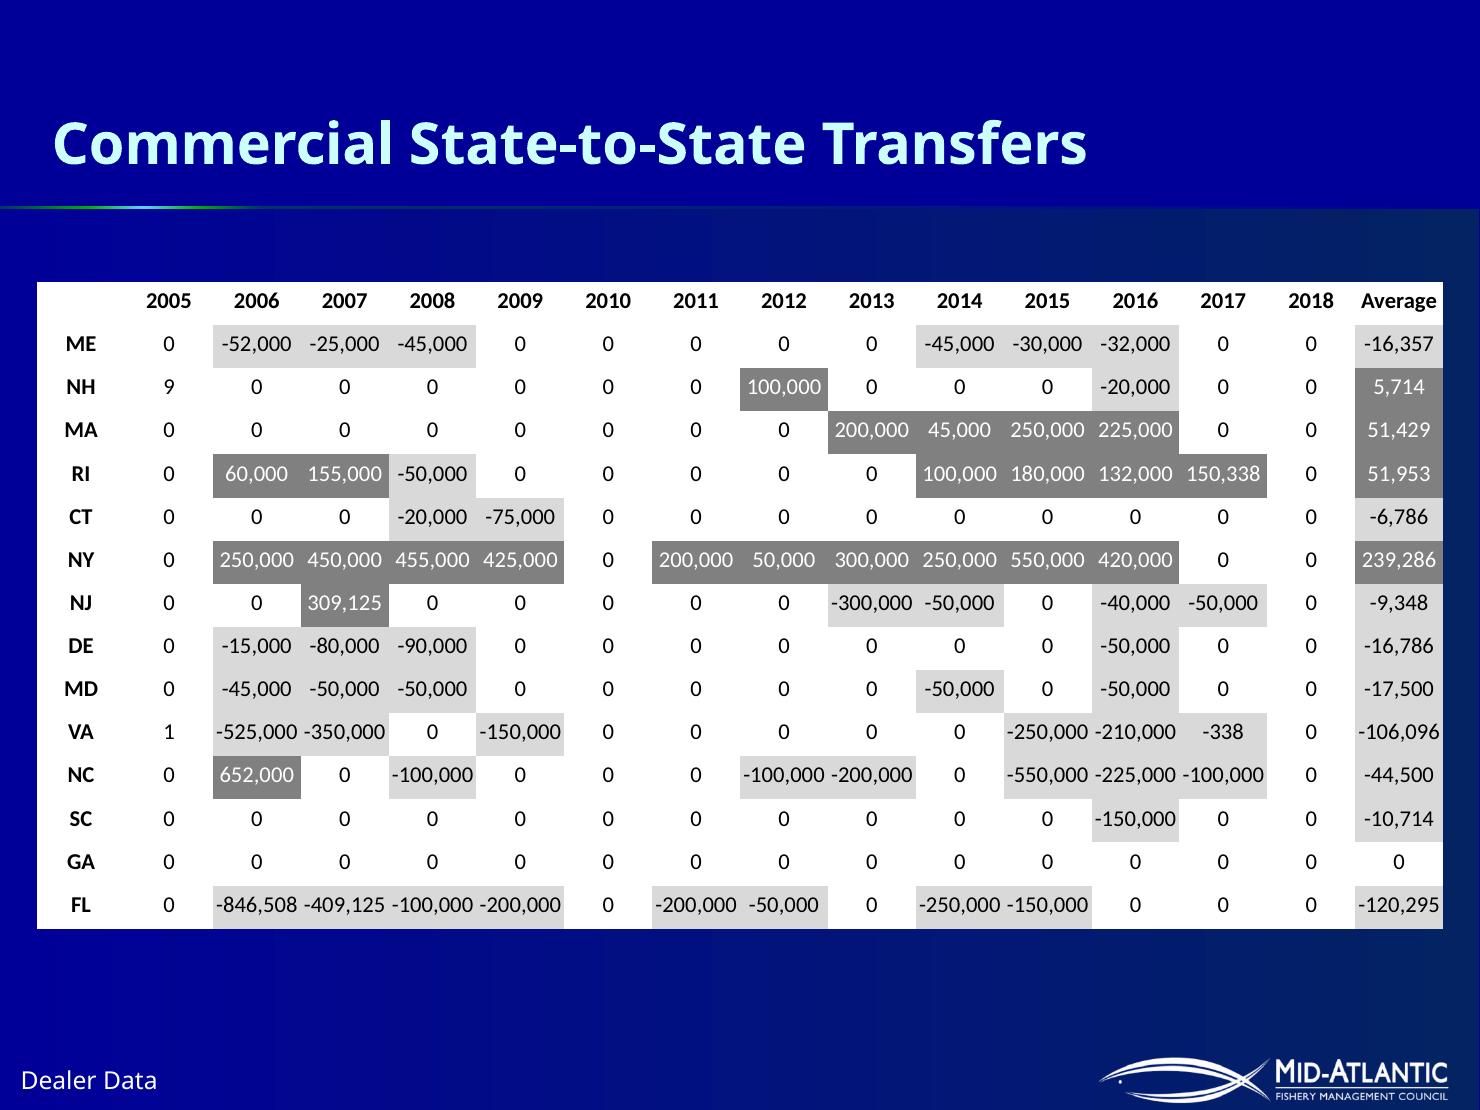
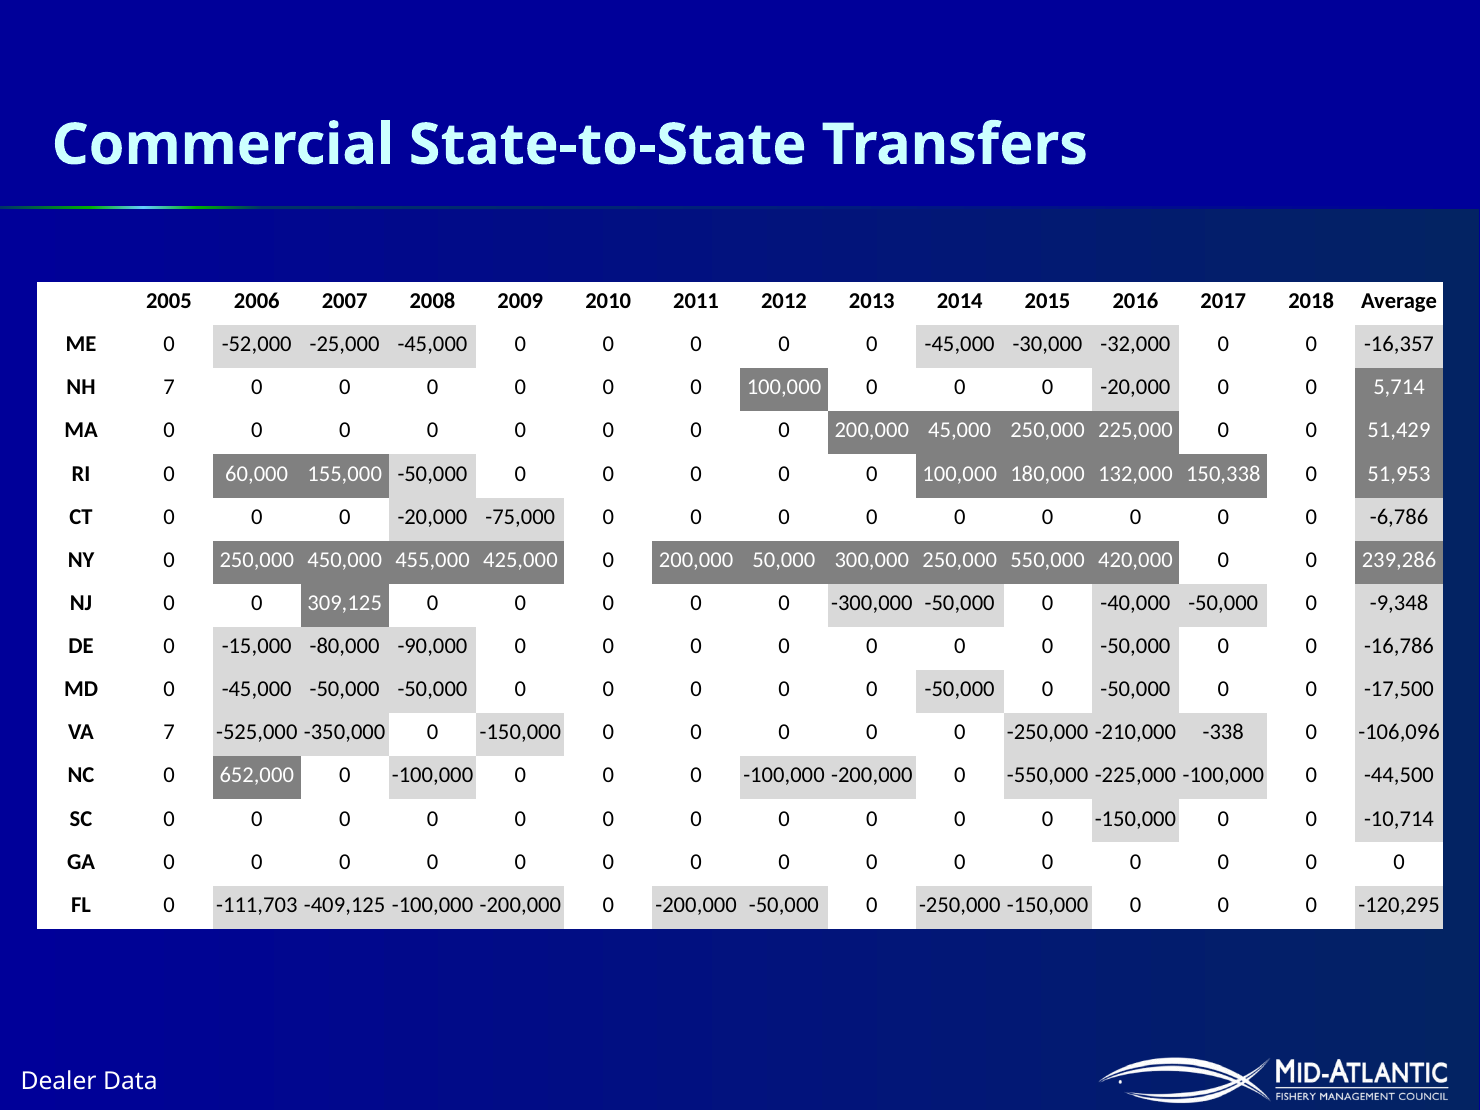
NH 9: 9 -> 7 (169, 387)
VA 1: 1 -> 7 (169, 732)
-846,508: -846,508 -> -111,703 (257, 905)
